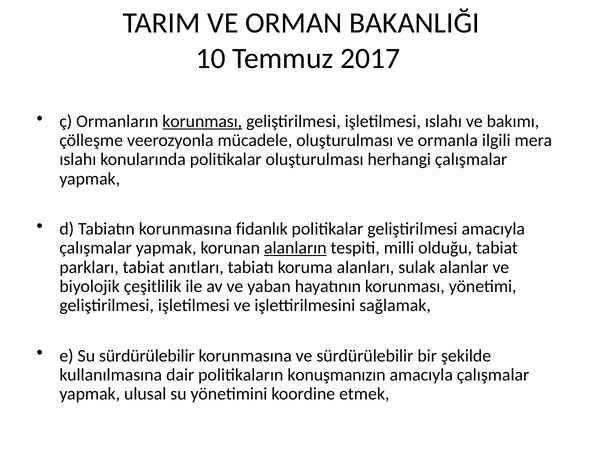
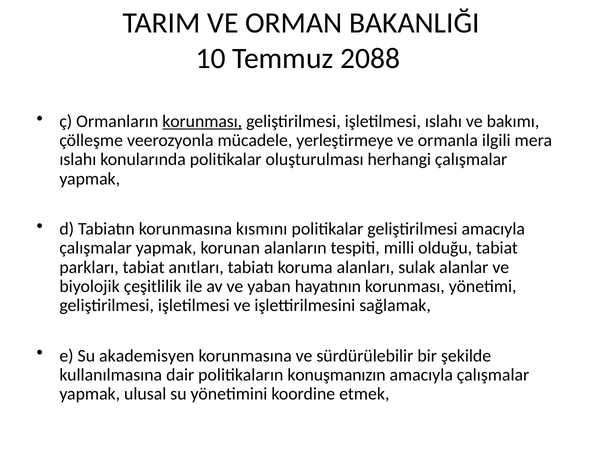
2017: 2017 -> 2088 (370, 58)
mücadele oluşturulması: oluşturulması -> yerleştirmeye (345, 141)
fidanlık: fidanlık -> kısmını (262, 229)
alanların underline: present -> none (295, 248)
Su sürdürülebilir: sürdürülebilir -> akademisyen (147, 356)
